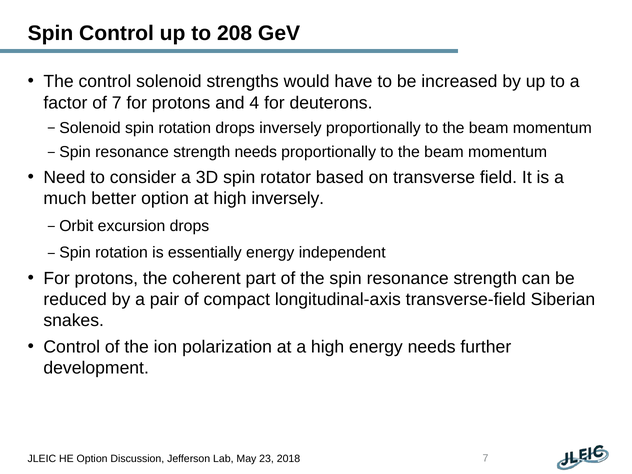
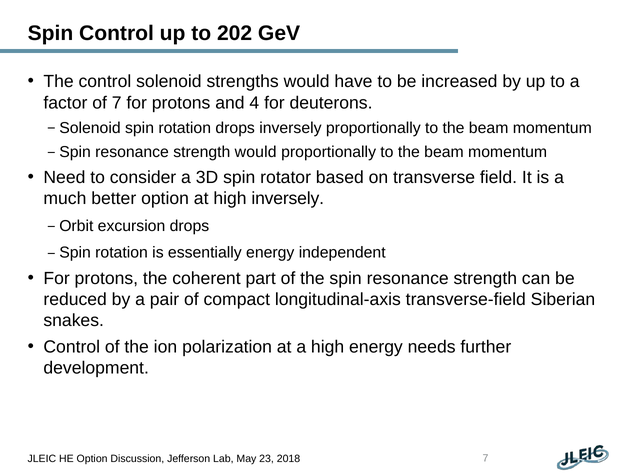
208: 208 -> 202 (235, 33)
strength needs: needs -> would (256, 152)
